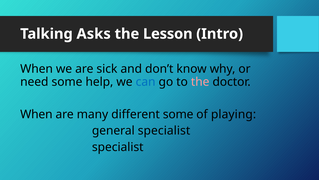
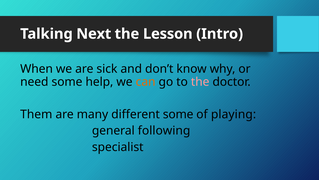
Asks: Asks -> Next (94, 34)
can colour: blue -> orange (146, 82)
When: When -> Them (36, 114)
general specialist: specialist -> following (164, 130)
